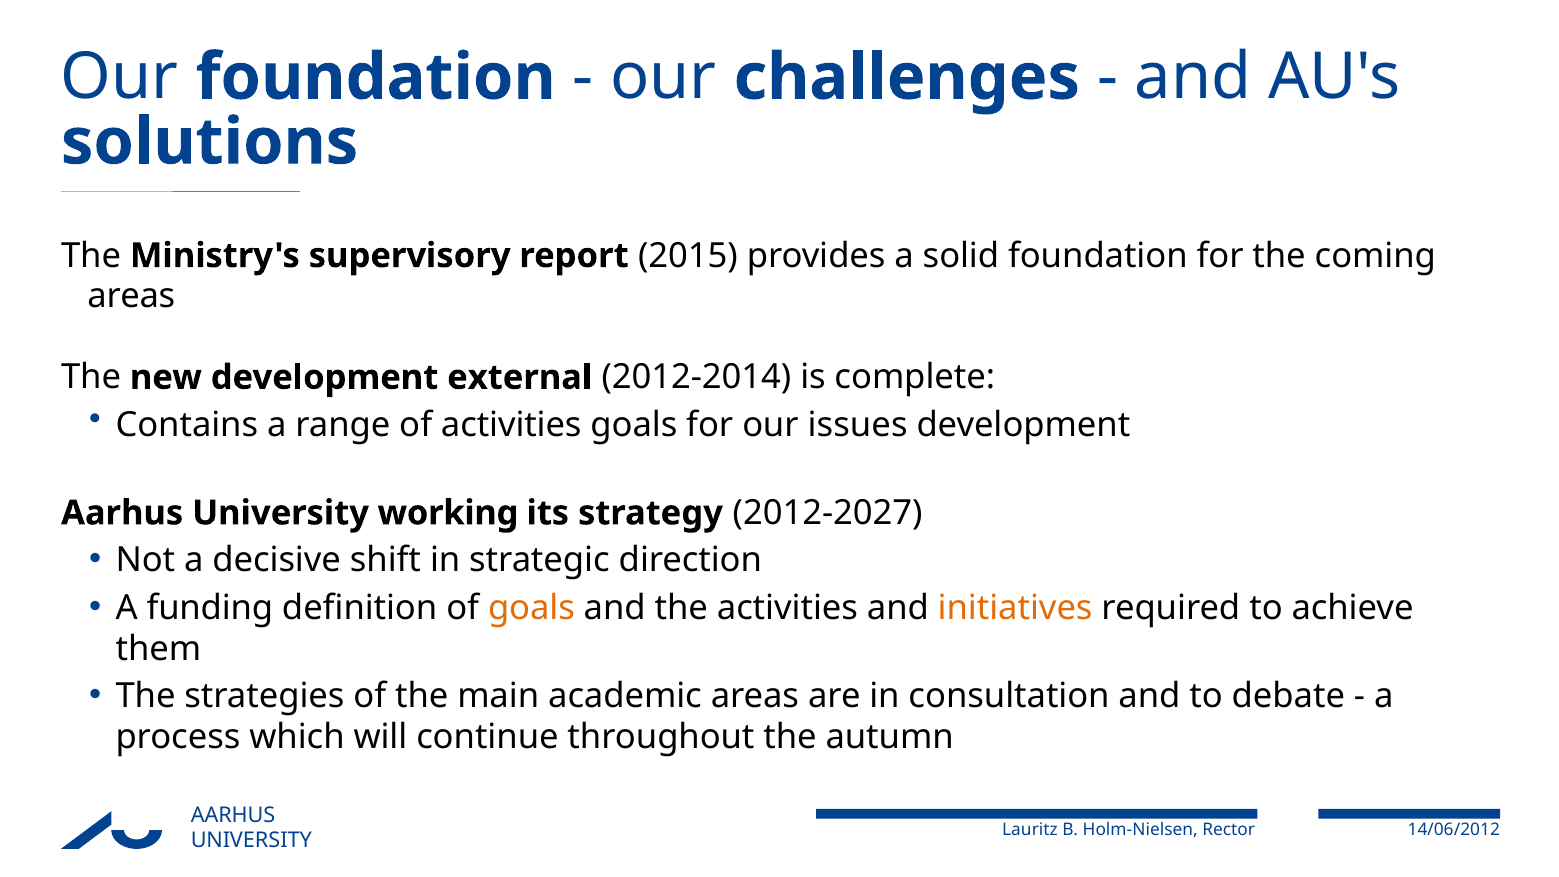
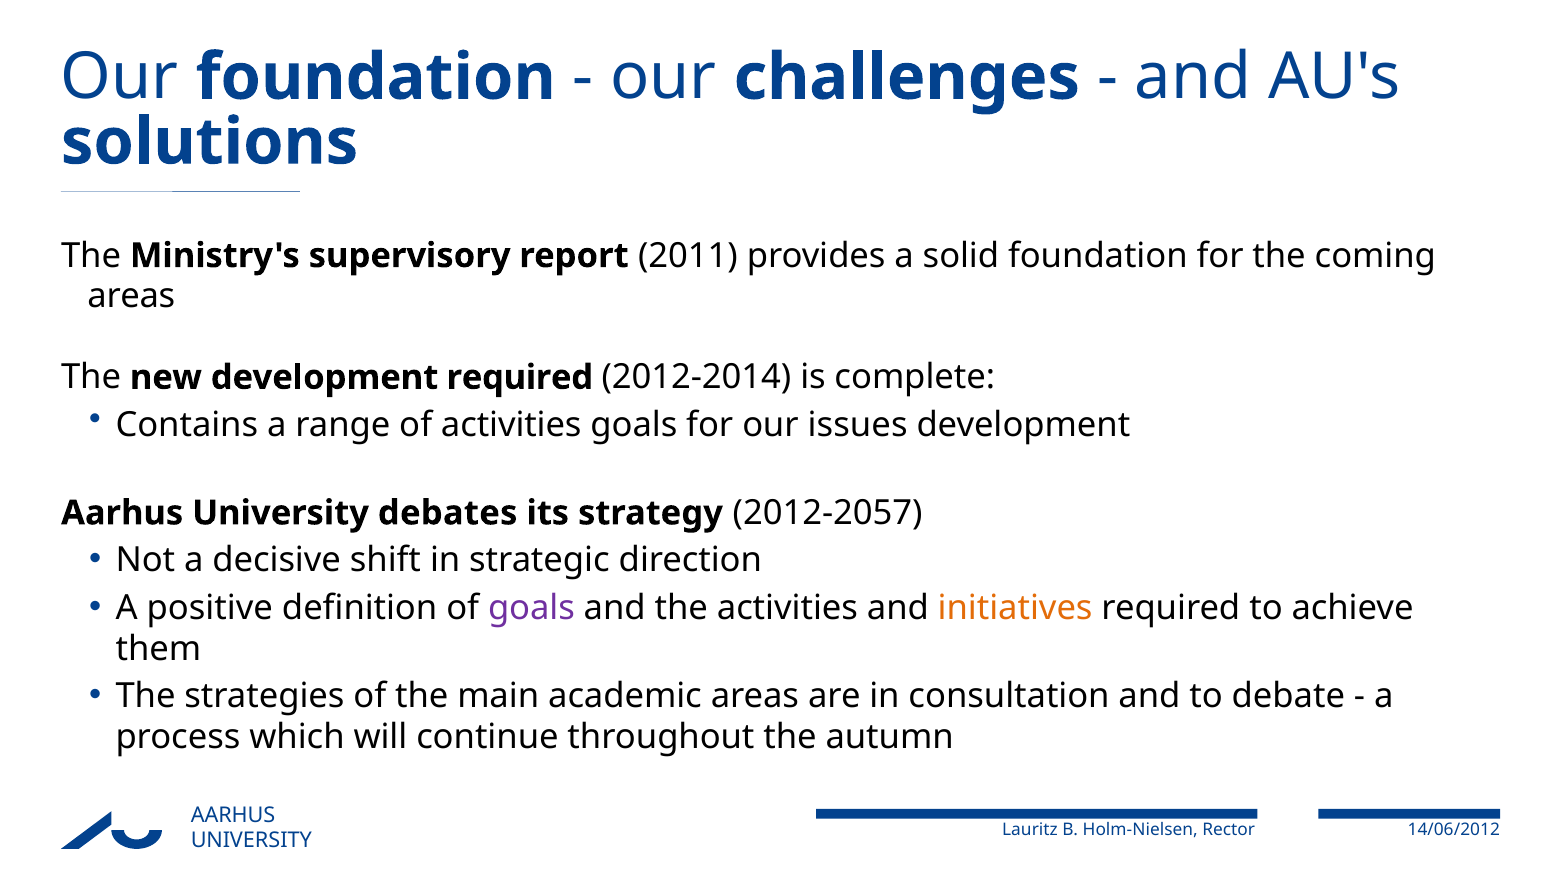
2015: 2015 -> 2011 (688, 256)
development external: external -> required (520, 377)
working: working -> debates (448, 513)
2012-2027: 2012-2027 -> 2012-2057 (828, 513)
funding: funding -> positive (210, 608)
goals colour: orange -> purple (531, 608)
